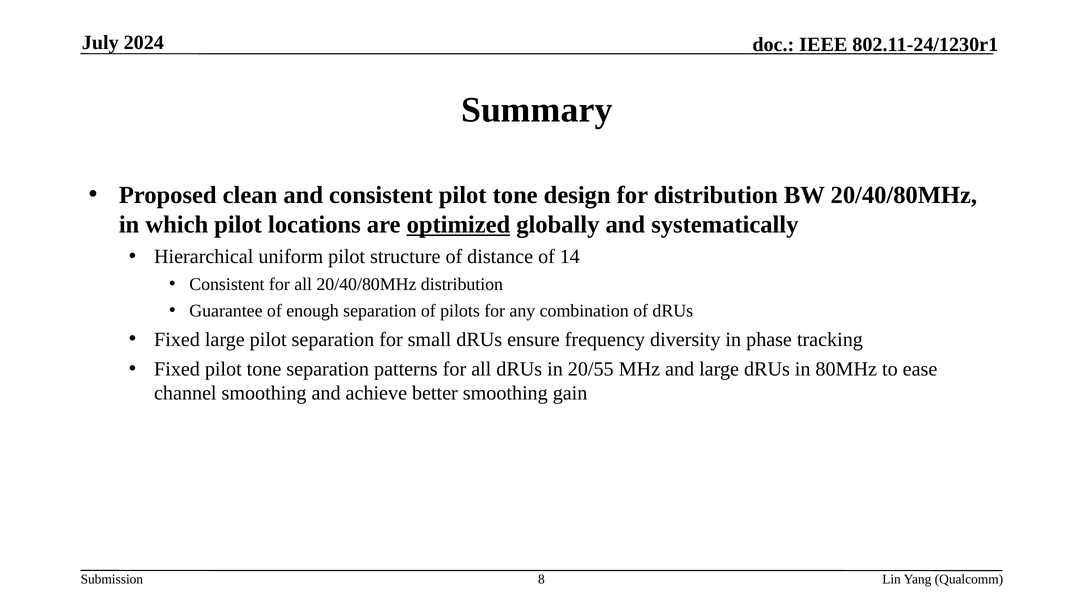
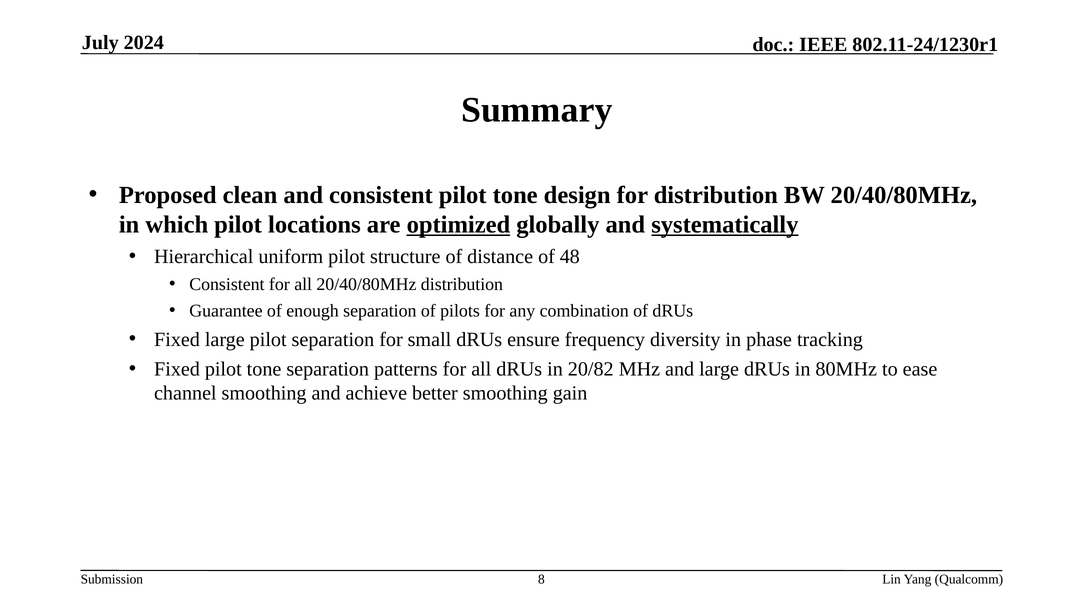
systematically underline: none -> present (725, 225)
14: 14 -> 48 (570, 257)
20/55: 20/55 -> 20/82 (591, 369)
